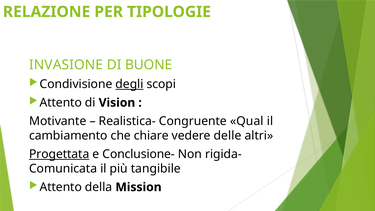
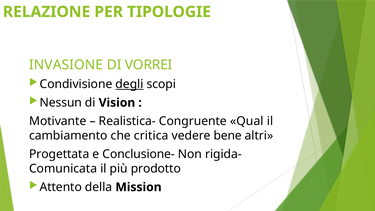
BUONE: BUONE -> VORREI (149, 65)
Attento: Attento -> Nessun (61, 103)
chiare: chiare -> critica (151, 136)
delle: delle -> bene (228, 136)
Progettata underline: present -> none (59, 154)
tangibile: tangibile -> prodotto (156, 169)
